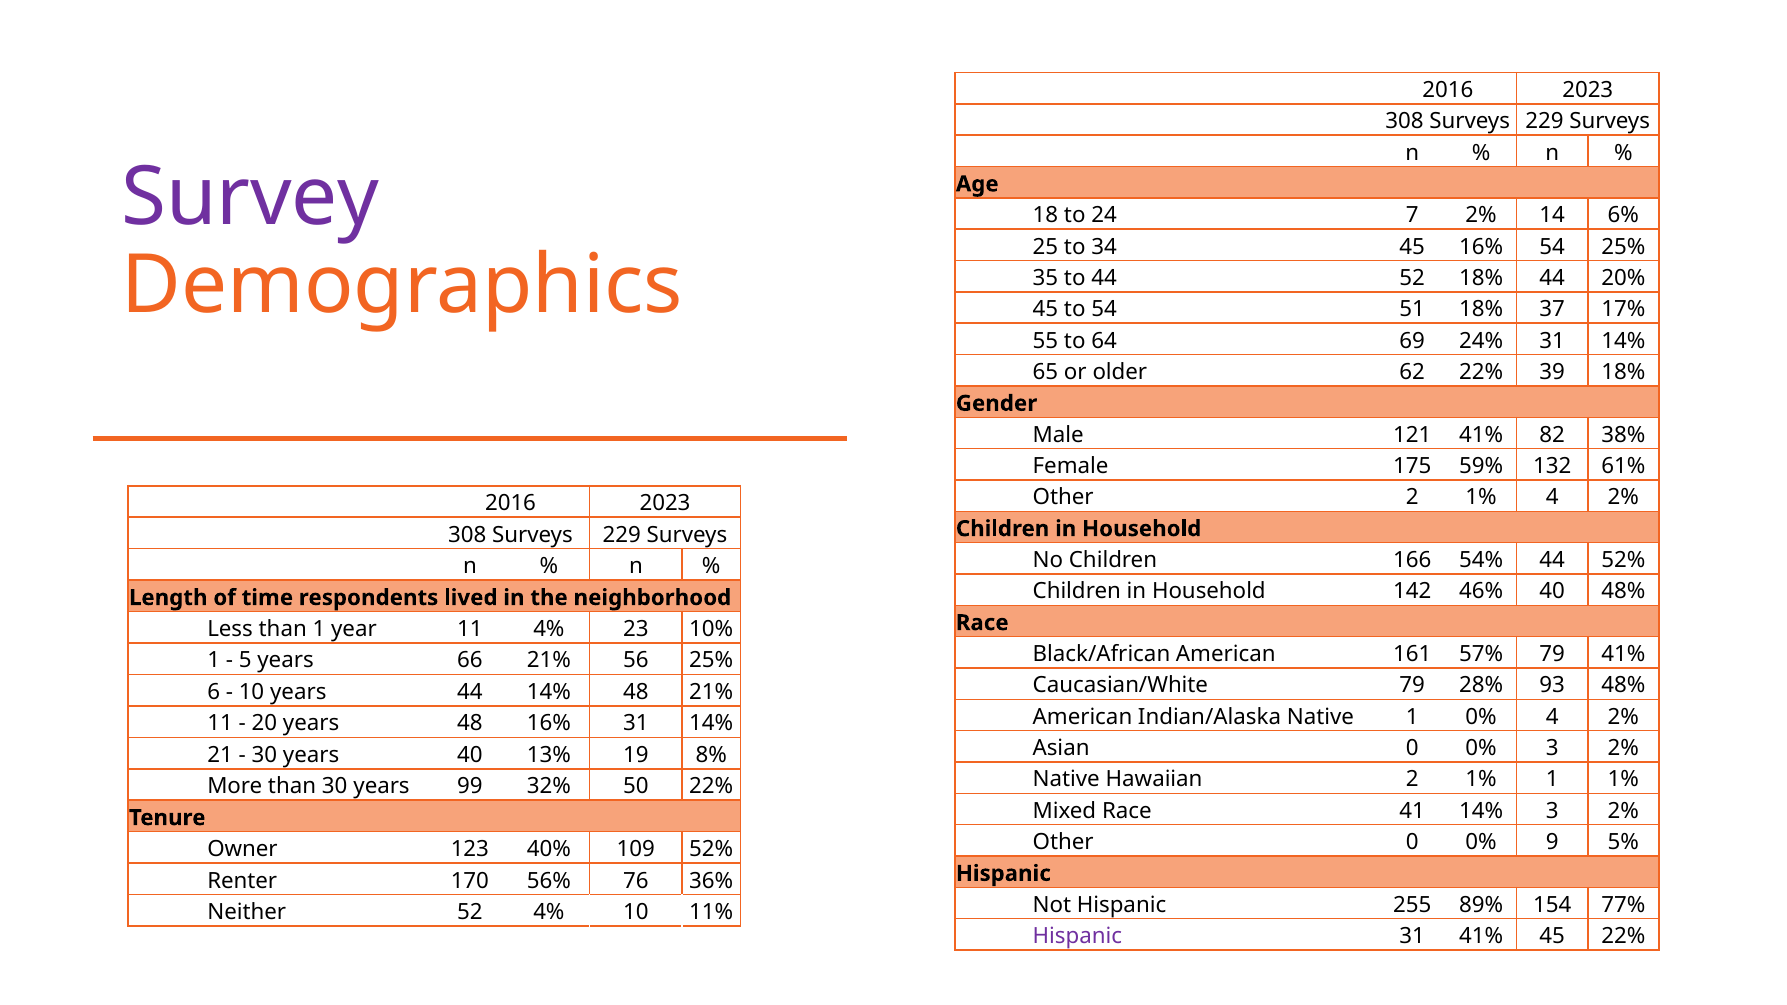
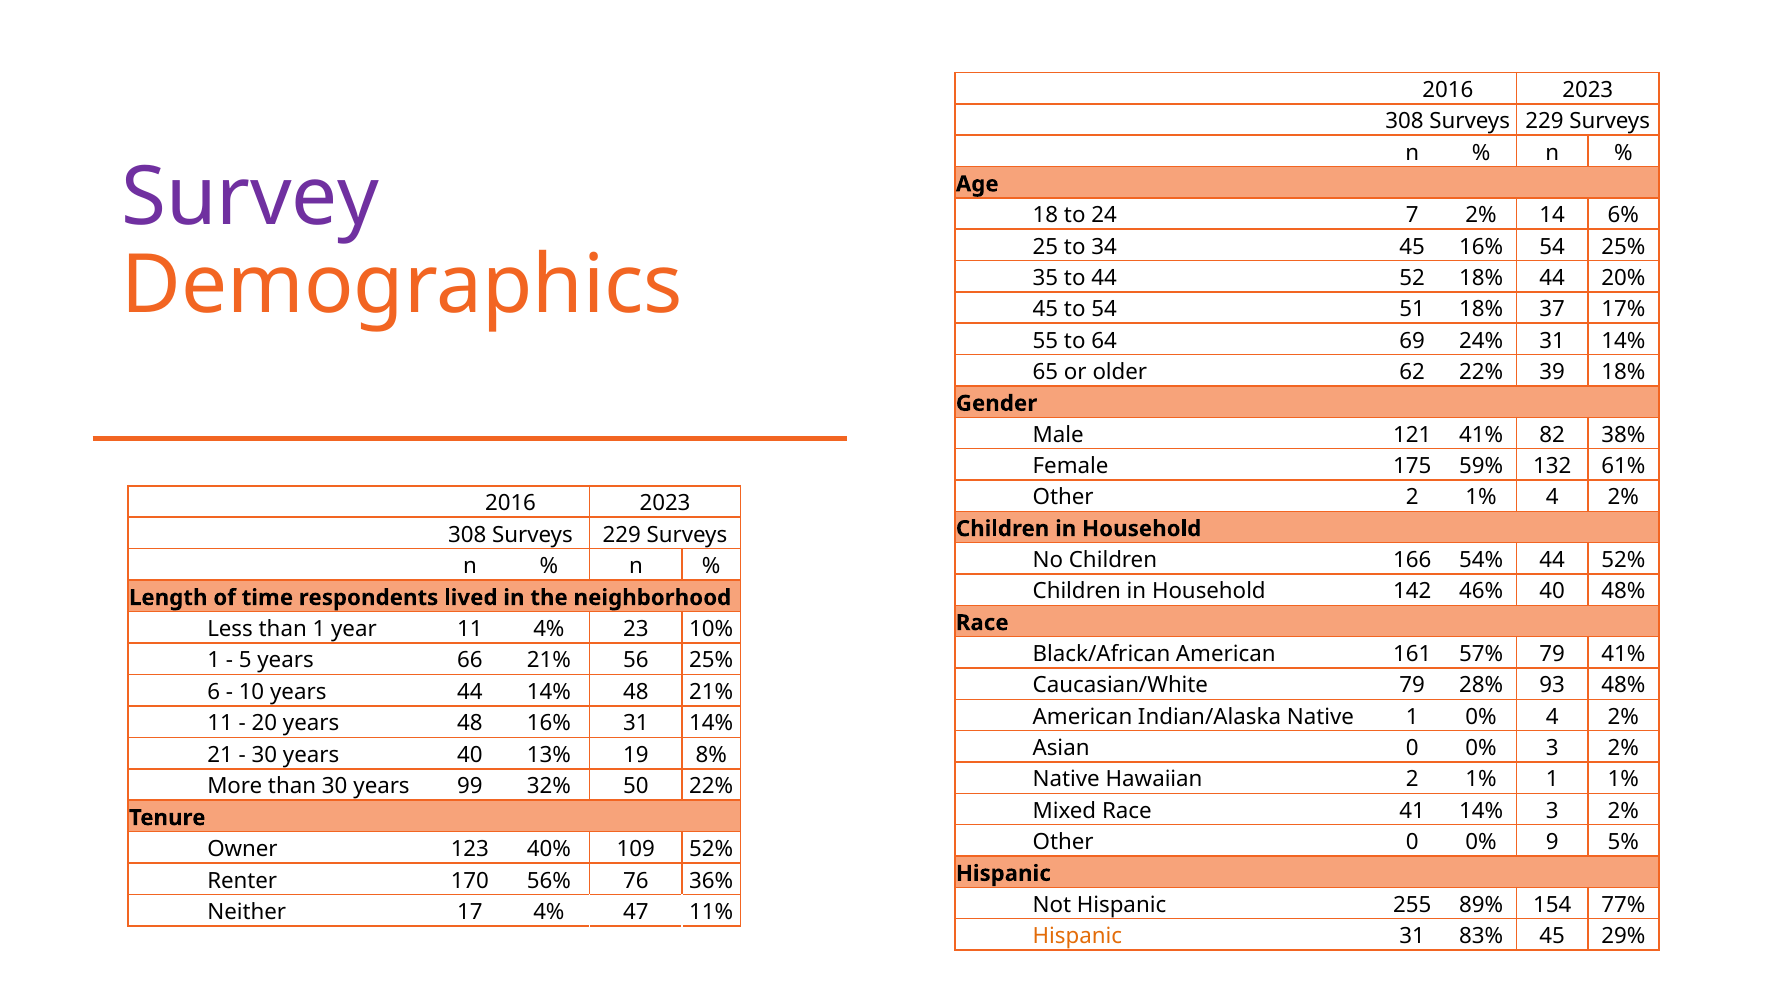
Neither 52: 52 -> 17 (470, 912)
4% 10: 10 -> 47 (636, 912)
Hispanic colour: purple -> orange (1077, 936)
31 41%: 41% -> 83% (1481, 936)
45 22%: 22% -> 29% (1623, 936)
